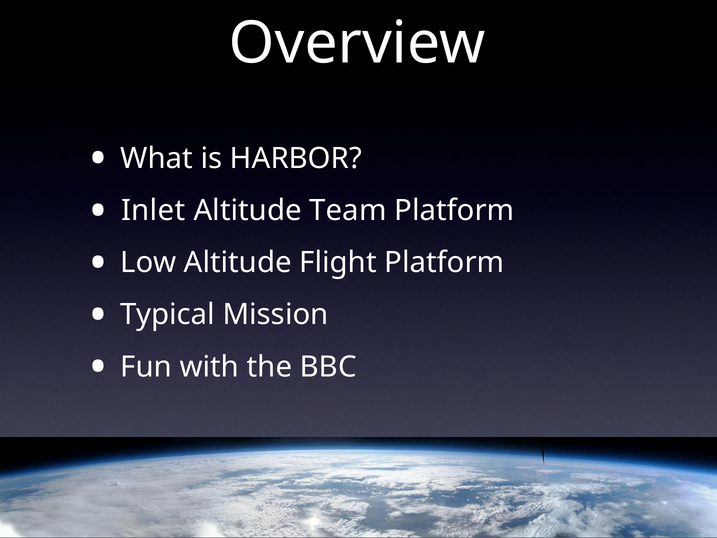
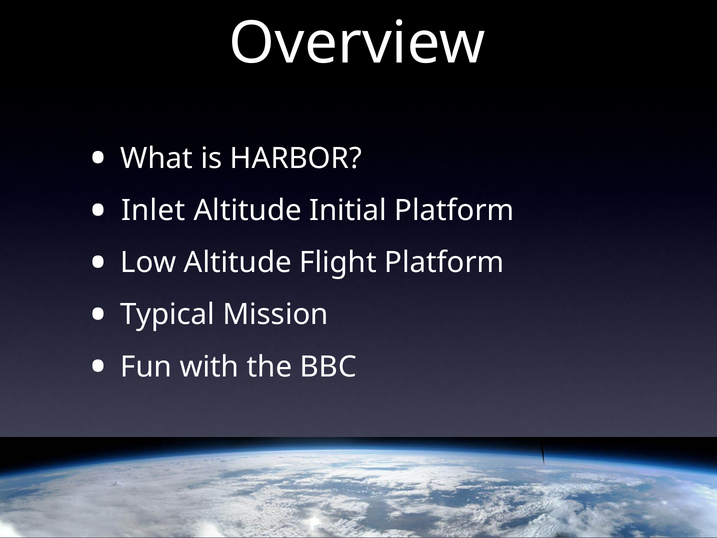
Team: Team -> Initial (348, 210)
